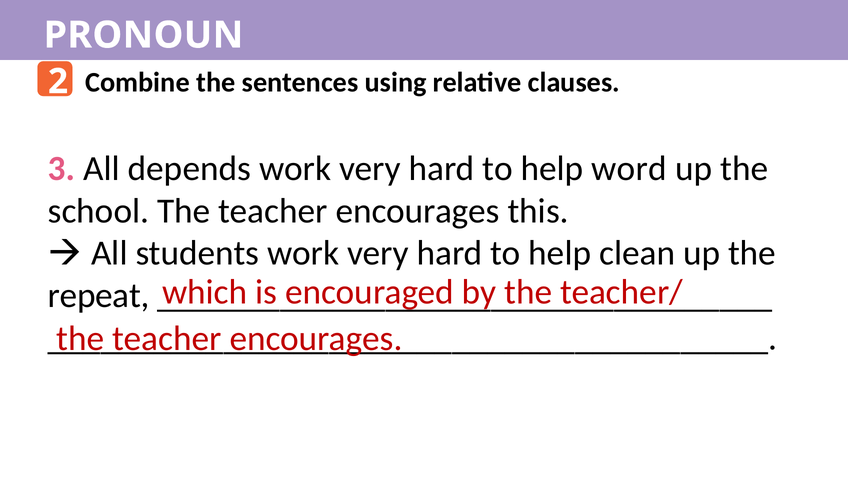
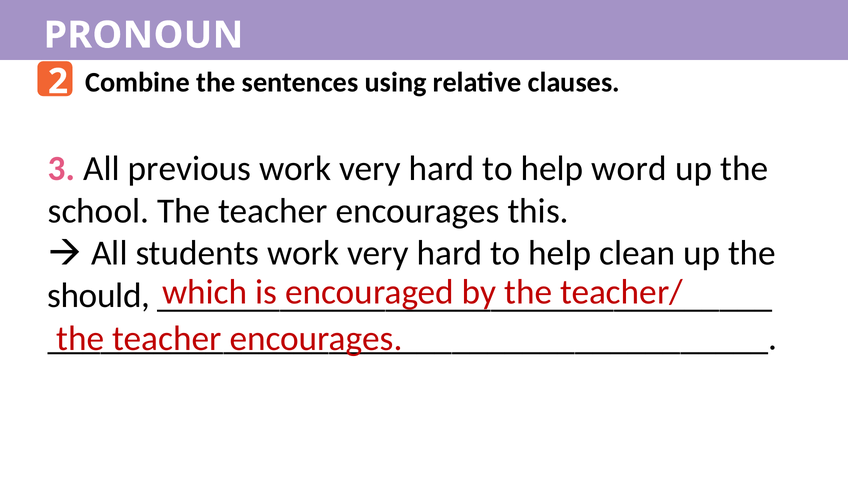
depends: depends -> previous (189, 168)
repeat: repeat -> should (99, 296)
